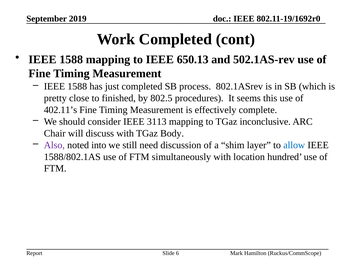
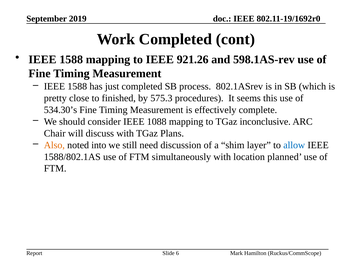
650.13: 650.13 -> 921.26 (193, 60)
502.1AS-rev: 502.1AS-rev -> 598.1AS-rev (264, 60)
802.5: 802.5 -> 575.3 (161, 98)
402.11’s: 402.11’s -> 534.30’s (60, 110)
3113: 3113 -> 1088 (157, 122)
Body: Body -> Plans (172, 133)
Also colour: purple -> orange (54, 145)
hundred: hundred -> planned (285, 157)
